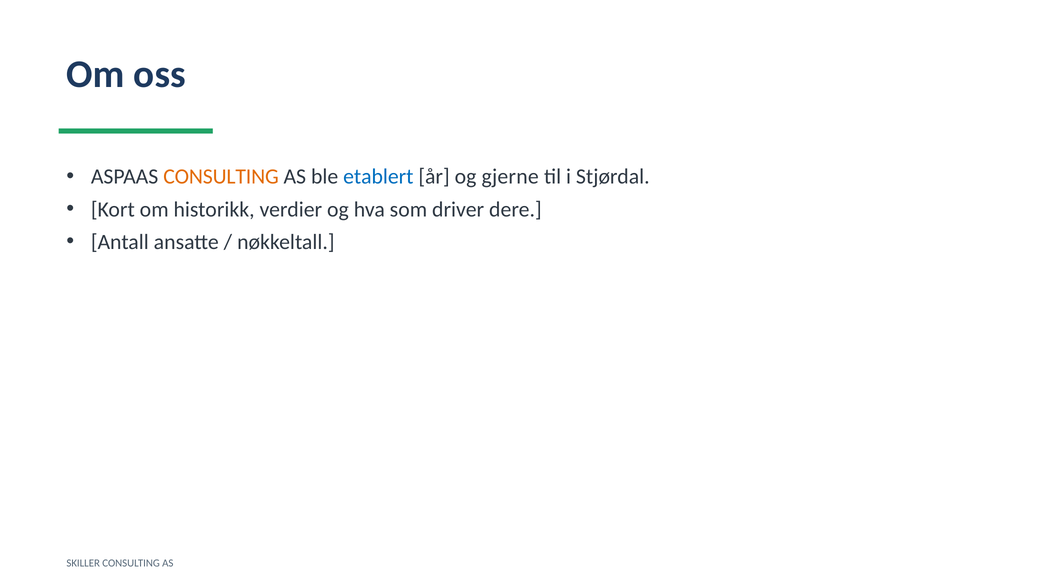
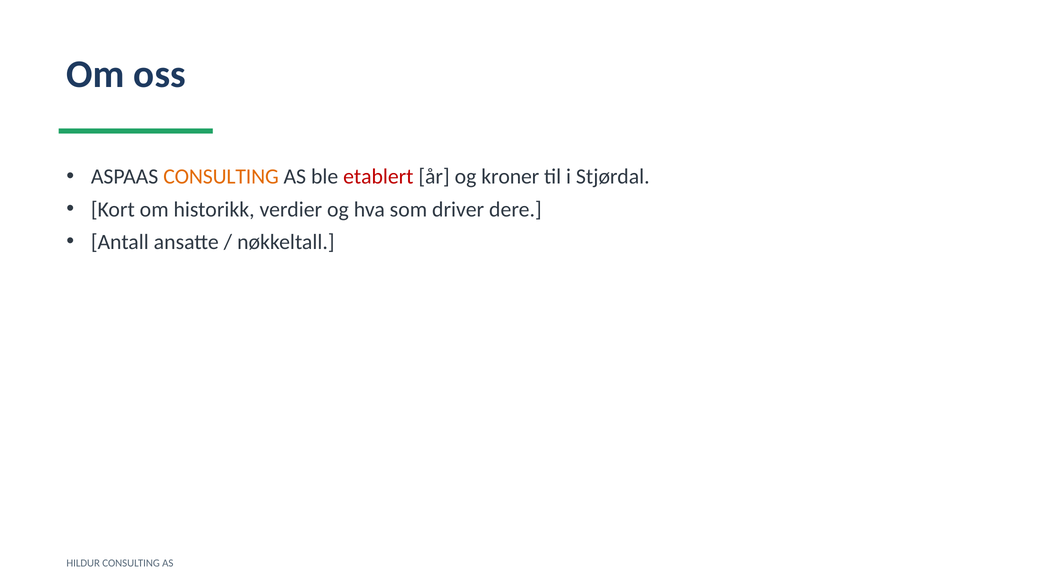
etablert colour: blue -> red (378, 177)
gjerne: gjerne -> kroner (510, 177)
SKILLER: SKILLER -> HILDUR (83, 563)
